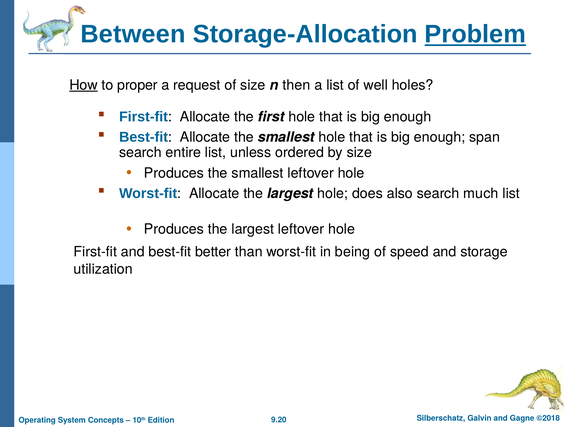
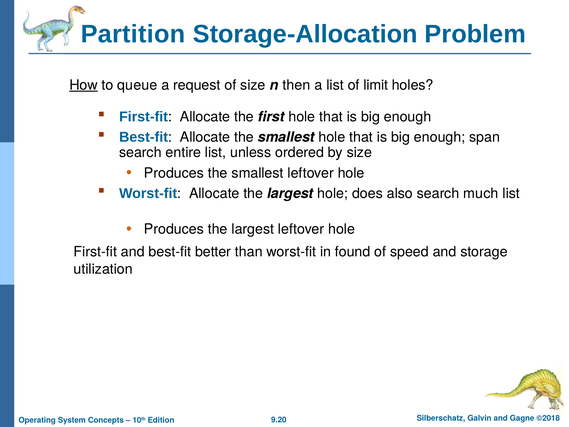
Between: Between -> Partition (133, 34)
Problem underline: present -> none (475, 34)
proper: proper -> queue (137, 85)
well: well -> limit (376, 85)
being: being -> found (353, 252)
